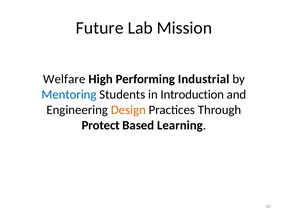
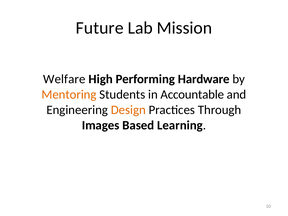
Industrial: Industrial -> Hardware (204, 79)
Mentoring colour: blue -> orange (69, 94)
Introduction: Introduction -> Accountable (192, 94)
Protect: Protect -> Images (101, 125)
